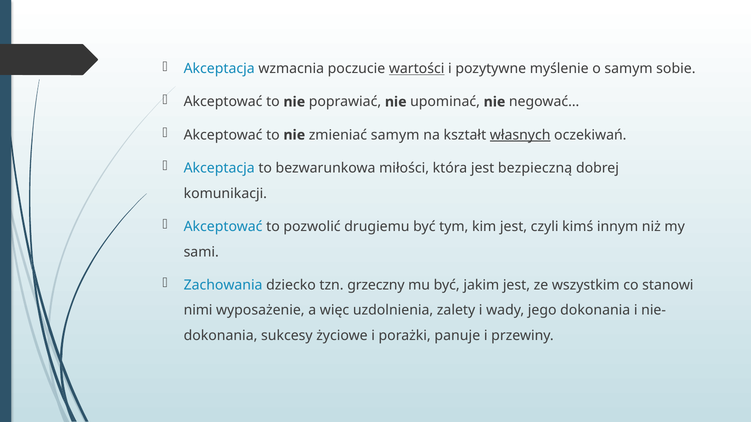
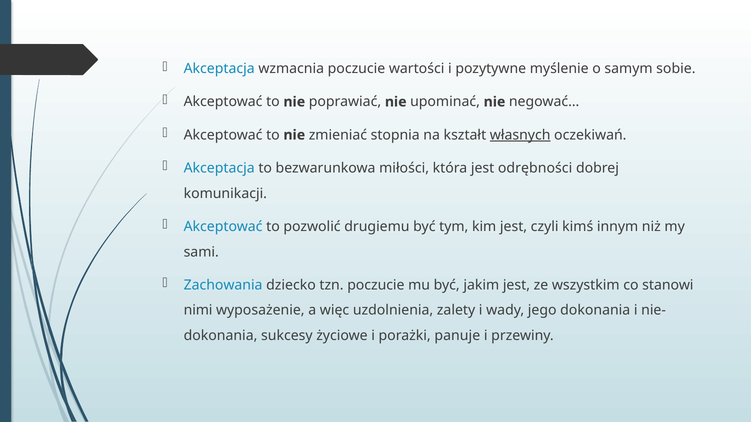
wartości underline: present -> none (417, 69)
zmieniać samym: samym -> stopnia (395, 135)
bezpieczną: bezpieczną -> odrębności (535, 168)
tzn grzeczny: grzeczny -> poczucie (376, 285)
